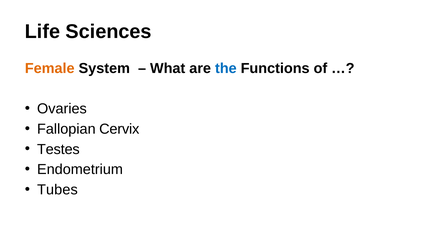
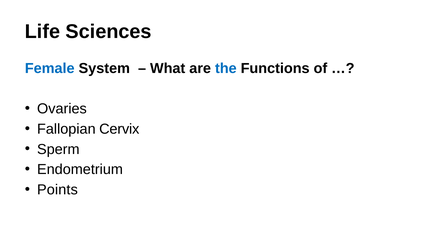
Female colour: orange -> blue (50, 68)
Testes: Testes -> Sperm (58, 149)
Tubes: Tubes -> Points (57, 189)
